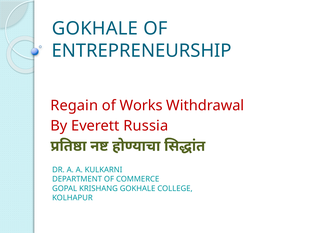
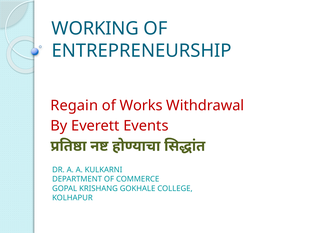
GOKHALE: GOKHALE -> WORKING (95, 29)
Russia: Russia -> Events (146, 126)
